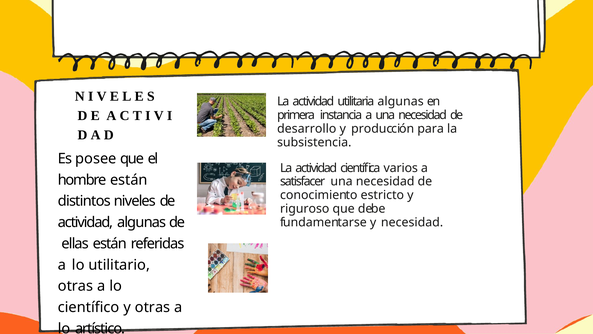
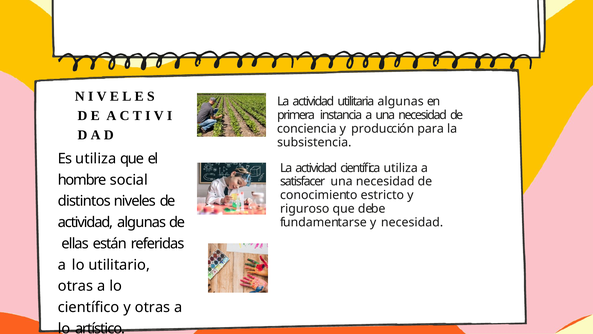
desarrollo: desarrollo -> conciencia (307, 129)
Es posee: posee -> utiliza (96, 158)
científica varios: varios -> utiliza (401, 168)
hombre están: están -> social (129, 180)
